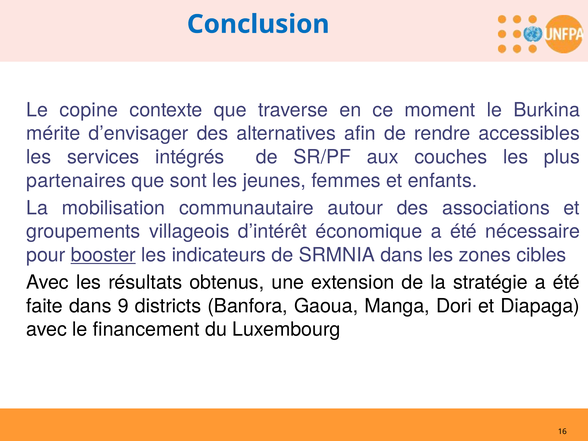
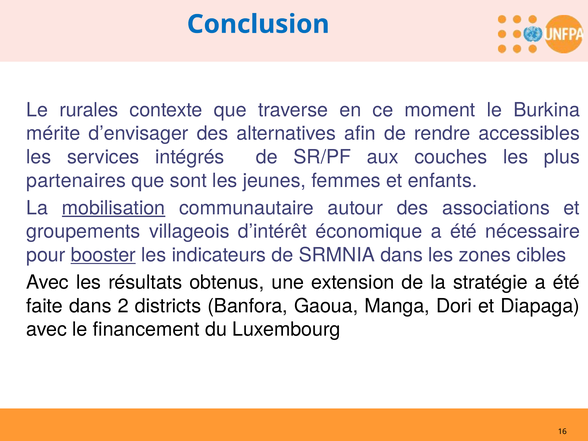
copine: copine -> rurales (89, 110)
mobilisation underline: none -> present (114, 208)
9: 9 -> 2 (123, 306)
